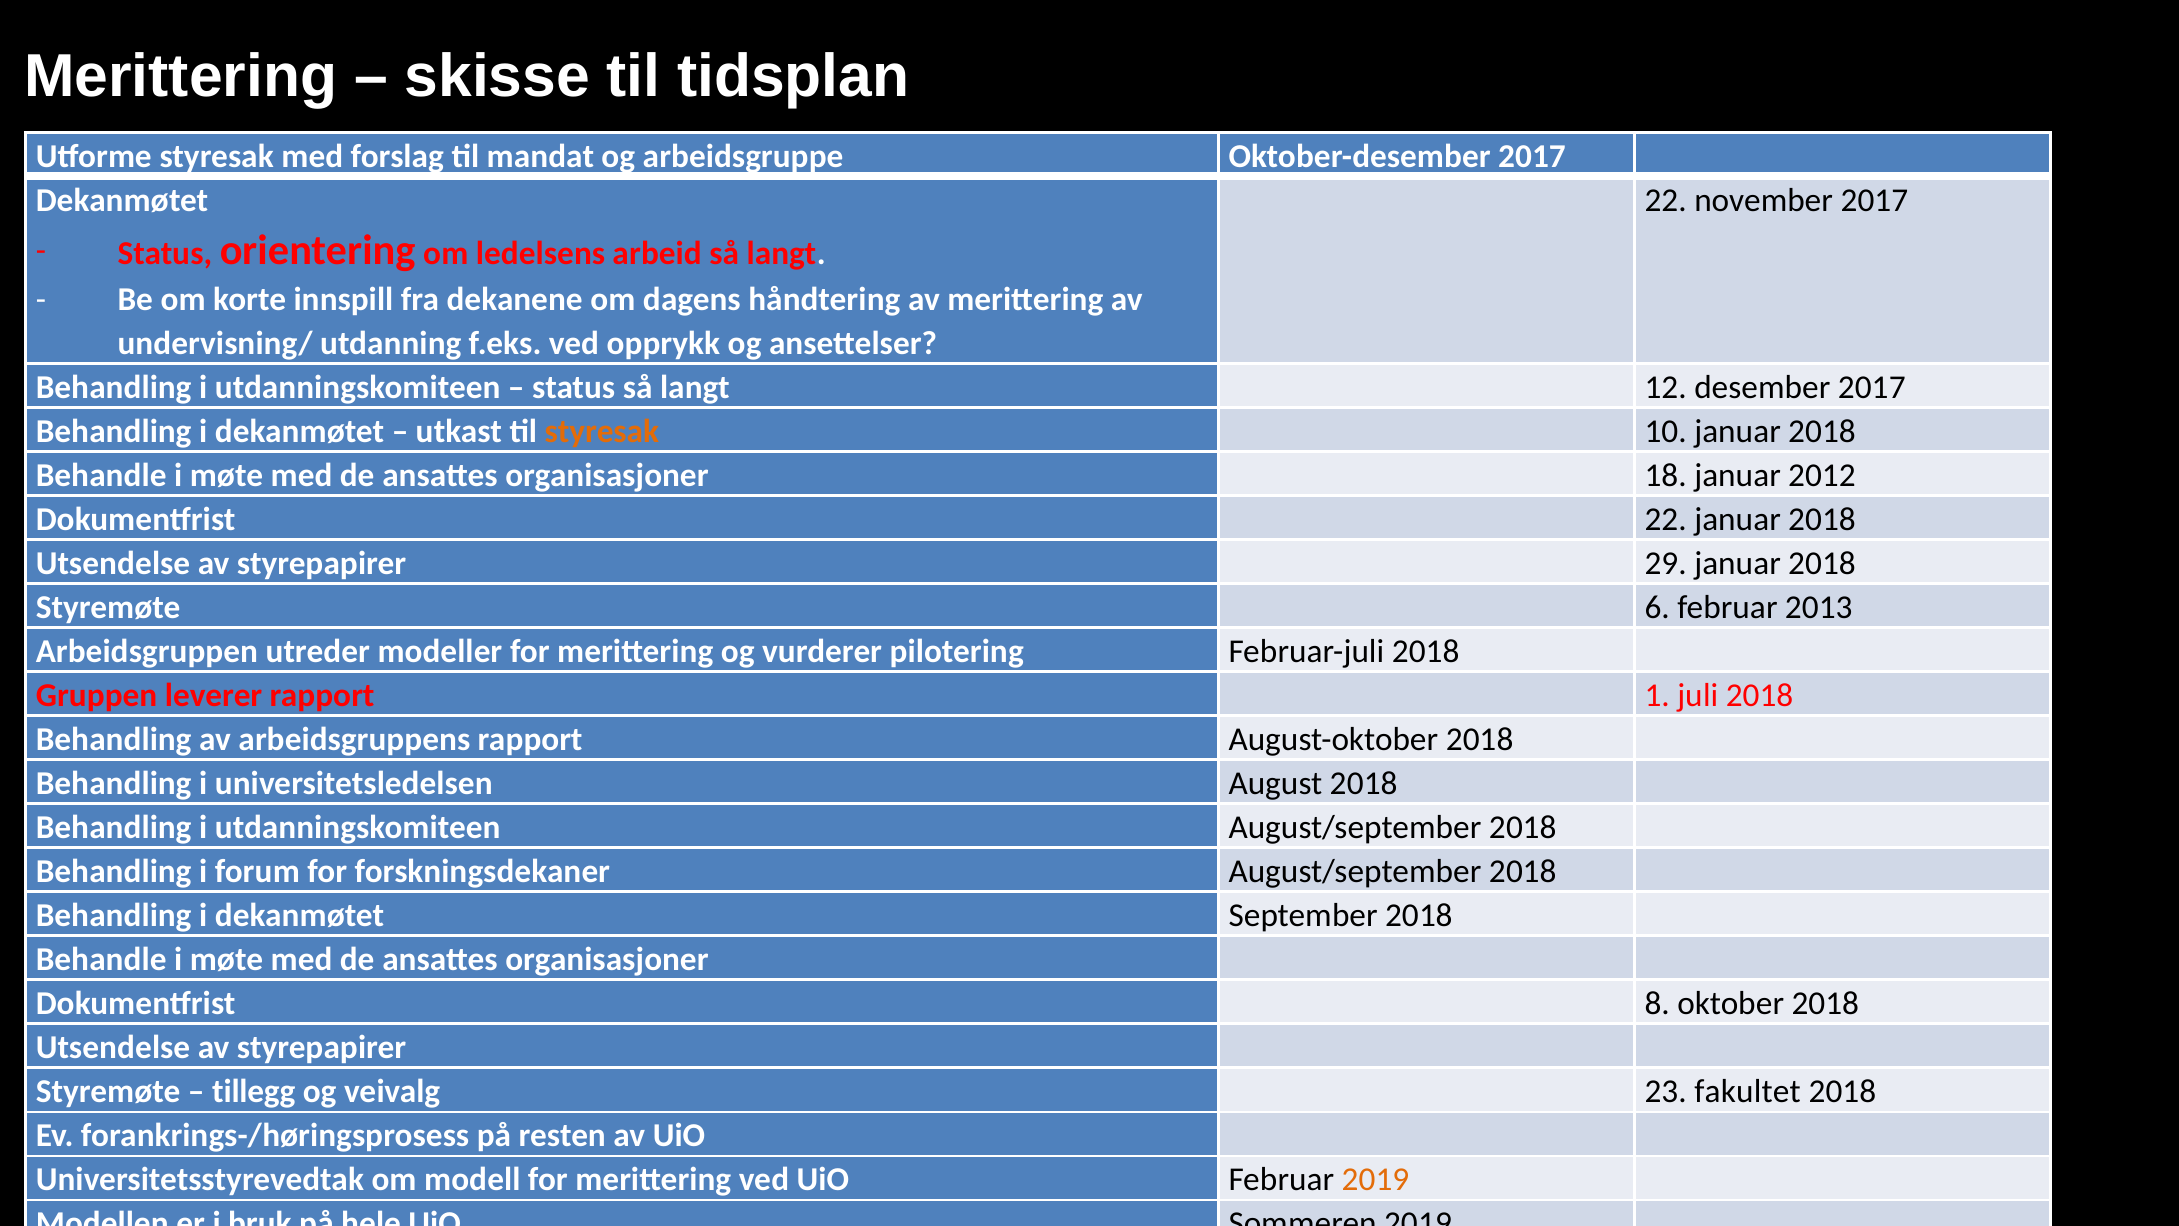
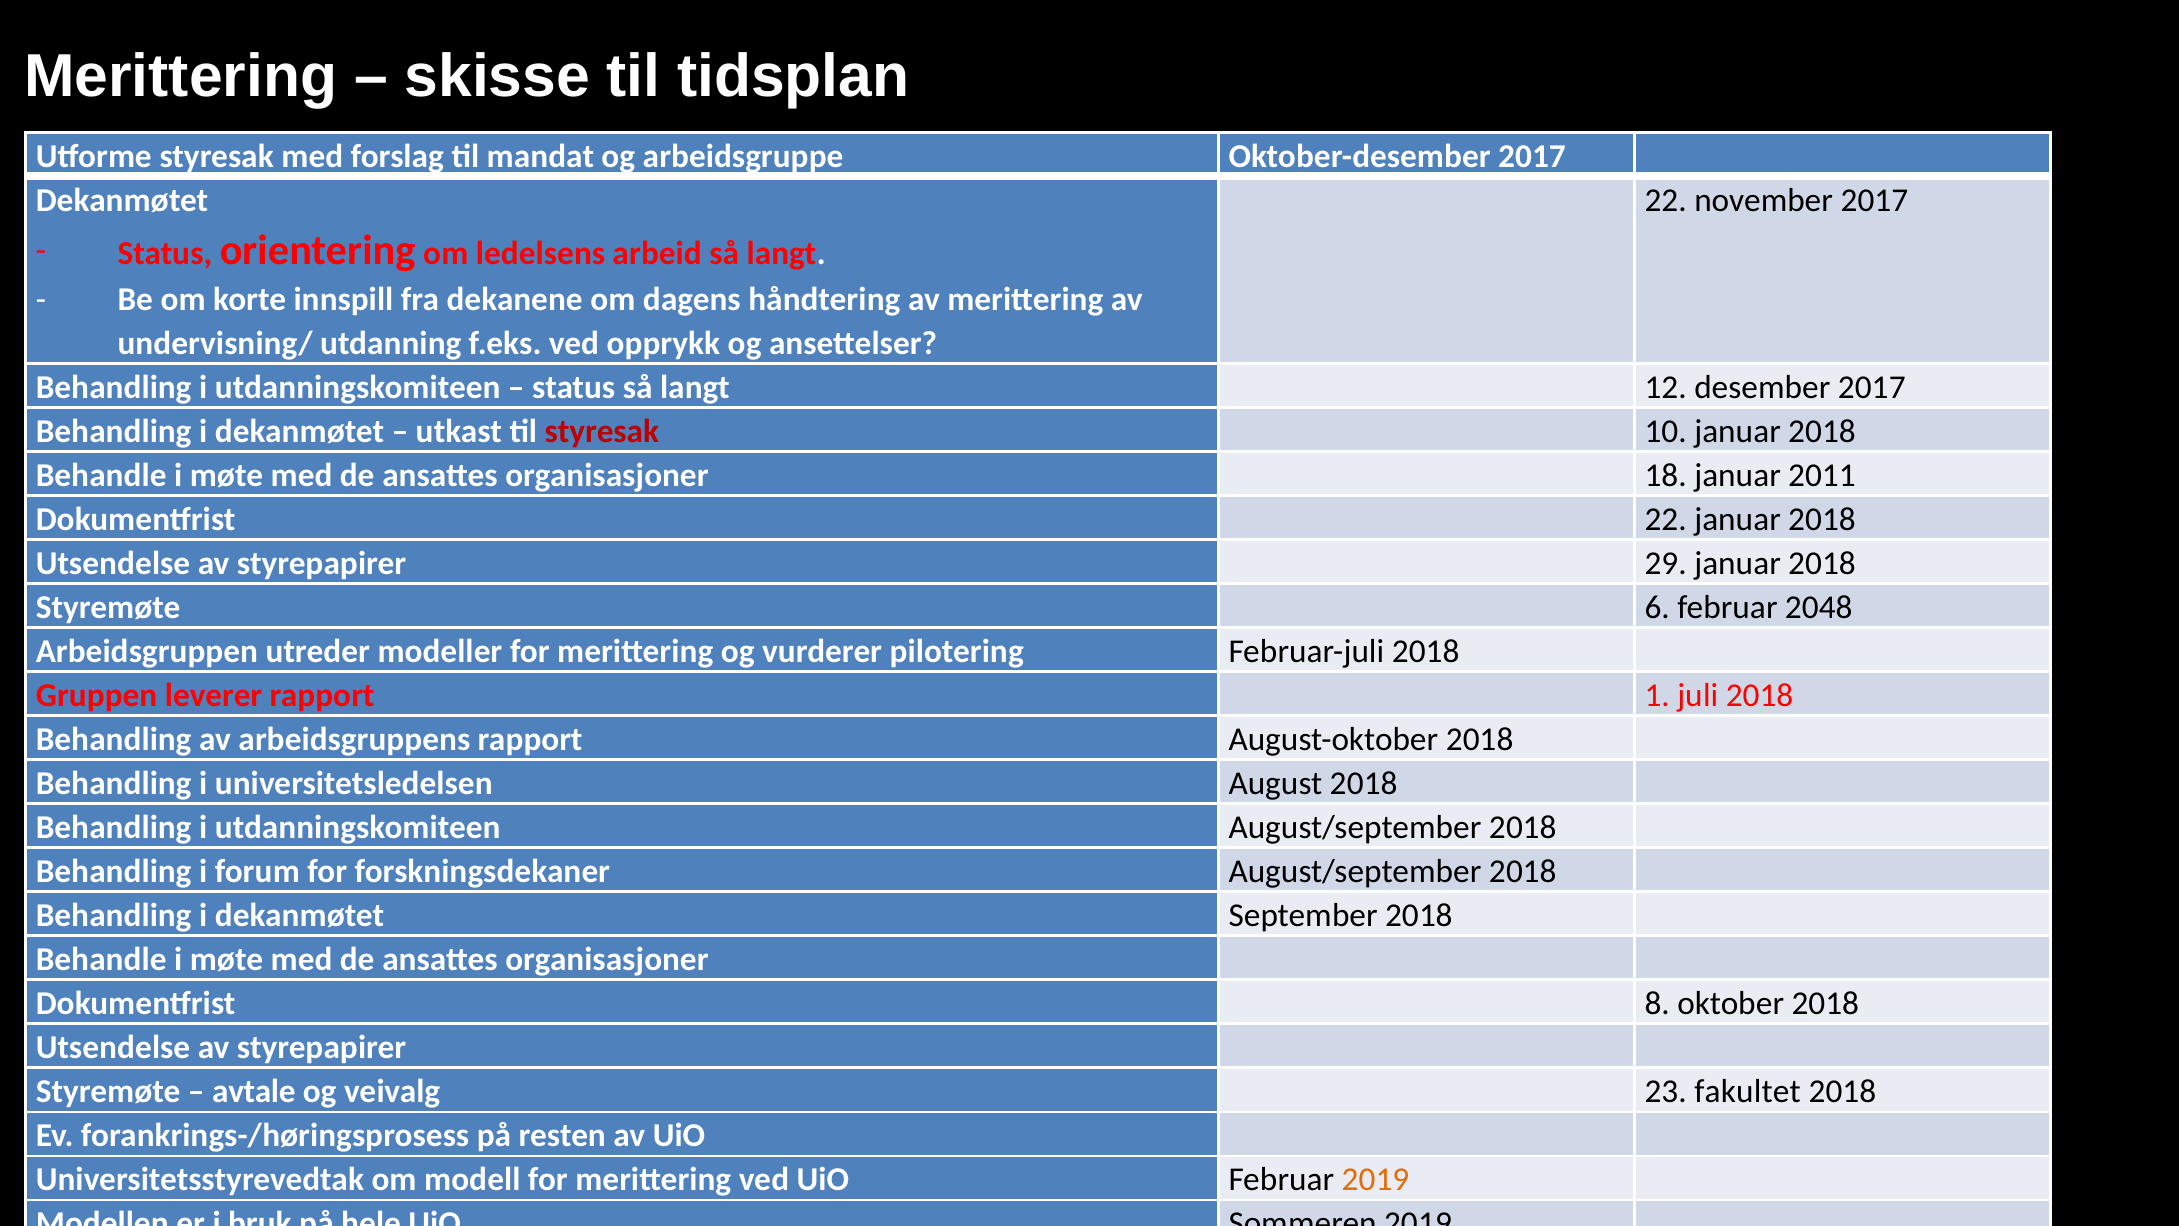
styresak colour: orange -> red (602, 431)
2012: 2012 -> 2011 (1822, 475)
2013: 2013 -> 2048 (1819, 607)
tillegg: tillegg -> avtale (254, 1091)
